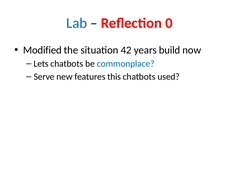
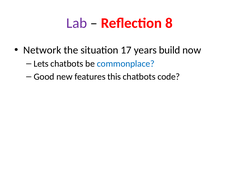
Lab colour: blue -> purple (77, 23)
0: 0 -> 8 (169, 23)
Modified: Modified -> Network (42, 50)
42: 42 -> 17 (126, 50)
Serve: Serve -> Good (44, 77)
used: used -> code (169, 77)
